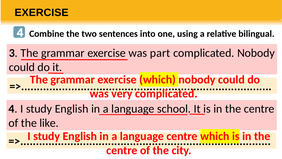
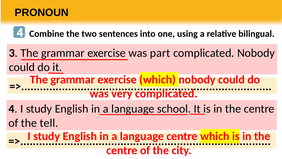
EXERCISE: EXERCISE -> PRONOUN (42, 13)
like: like -> tell (49, 123)
